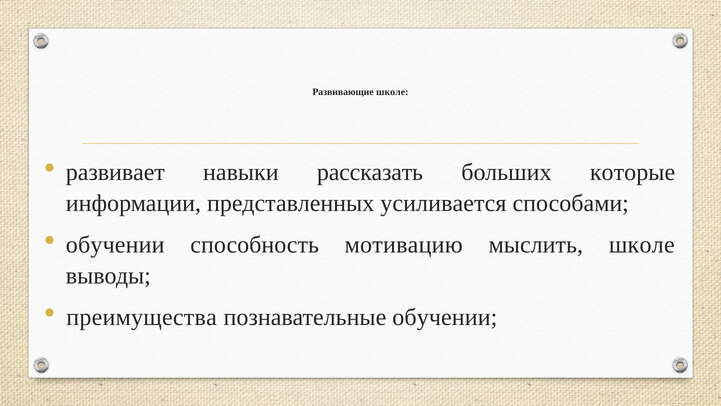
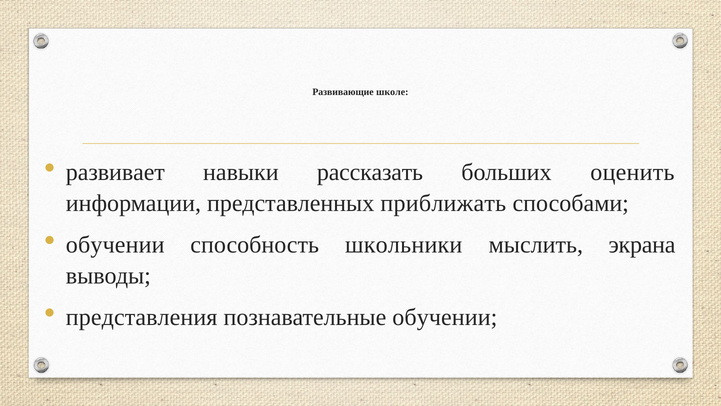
которые: которые -> оценить (632, 172)
усиливается: усиливается -> приближать (443, 203)
мотивацию: мотивацию -> школьники (404, 245)
мыслить школе: школе -> экрана (642, 245)
преимущества: преимущества -> представления (142, 317)
